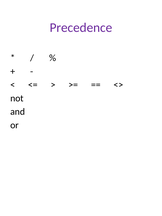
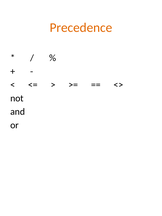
Precedence colour: purple -> orange (81, 28)
